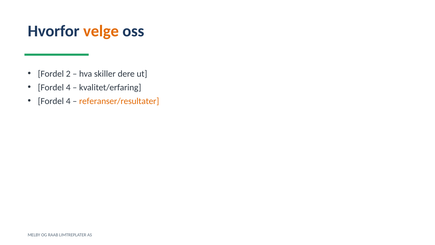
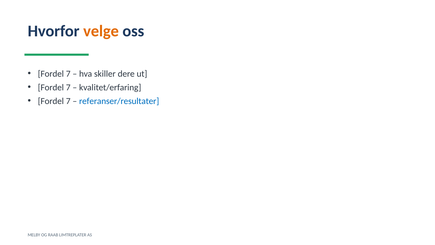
2: 2 -> 7 (68, 74)
4: 4 -> 7 (68, 87)
4: 4 -> 7 (68, 101)
referanser/resultater colour: orange -> blue (119, 101)
